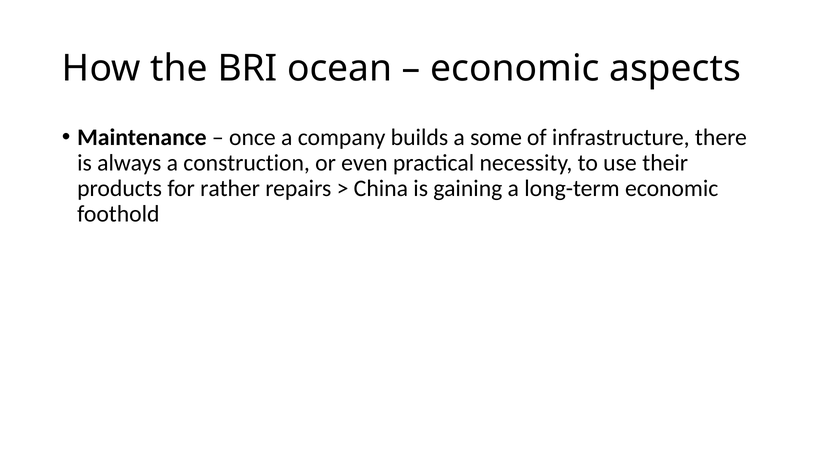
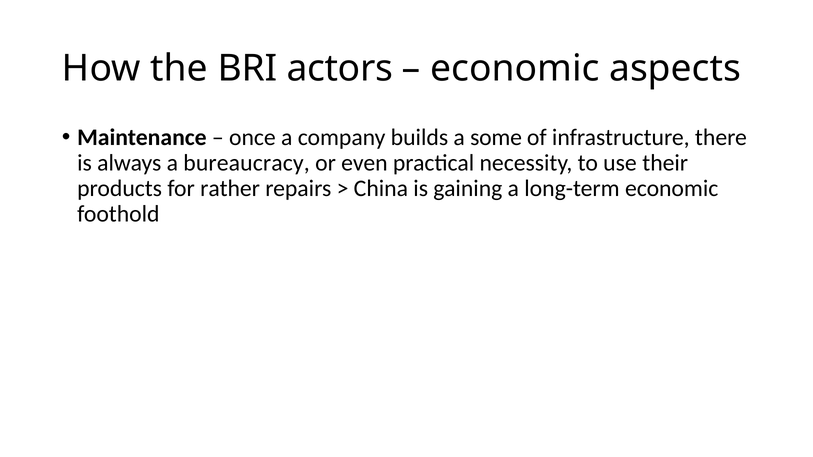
ocean: ocean -> actors (340, 68)
construction: construction -> bureaucracy (246, 163)
